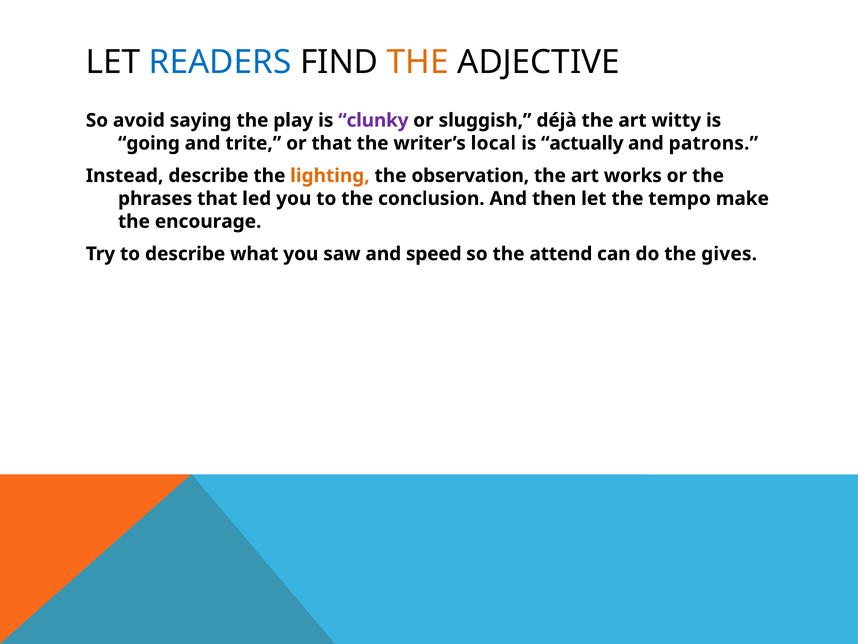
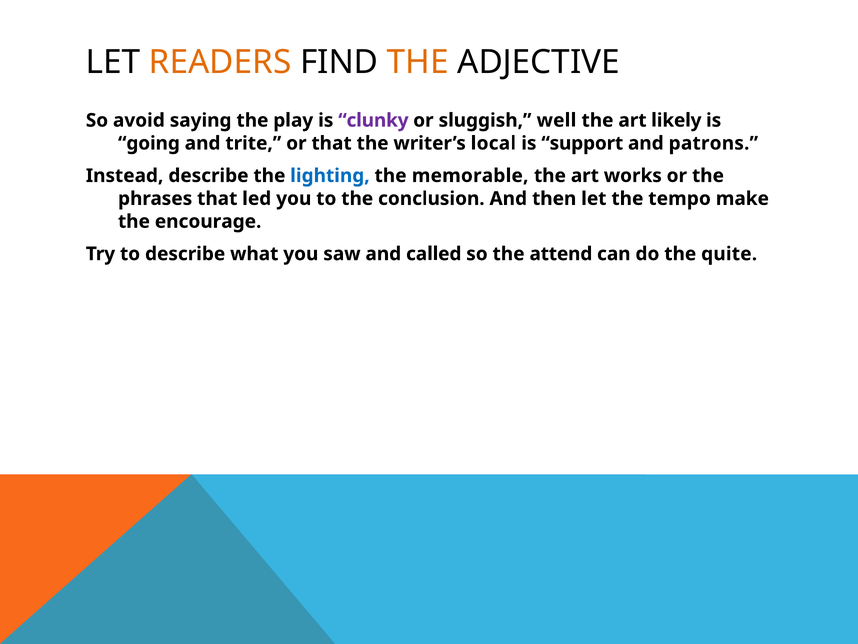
READERS colour: blue -> orange (220, 62)
déjà: déjà -> well (556, 120)
witty: witty -> likely (676, 120)
actually: actually -> support (582, 143)
lighting colour: orange -> blue (330, 176)
observation: observation -> memorable (470, 176)
speed: speed -> called (434, 254)
gives: gives -> quite (729, 254)
